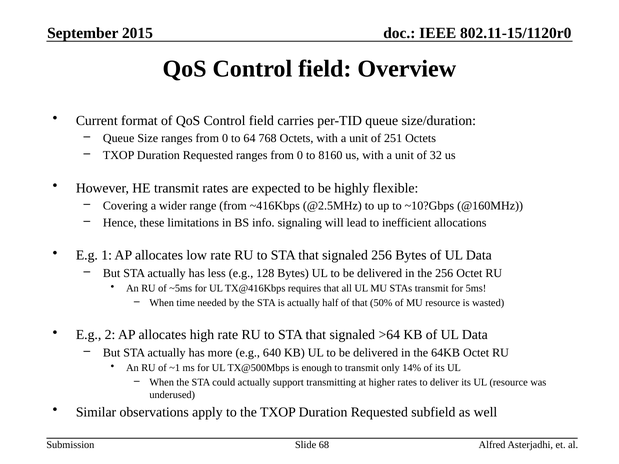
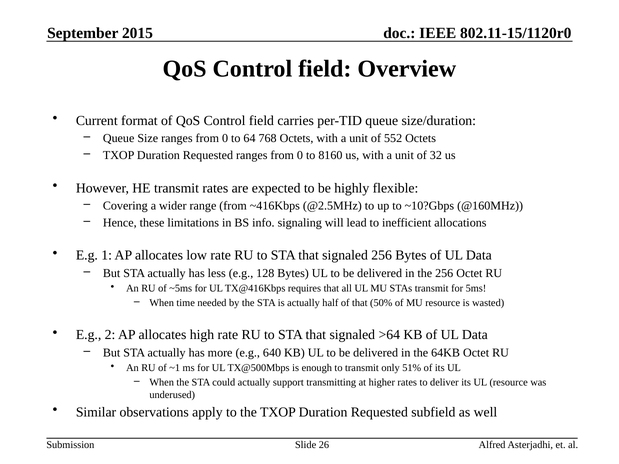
251: 251 -> 552 (393, 138)
14%: 14% -> 51% (412, 368)
68: 68 -> 26 (324, 445)
